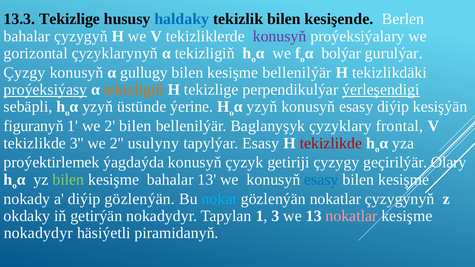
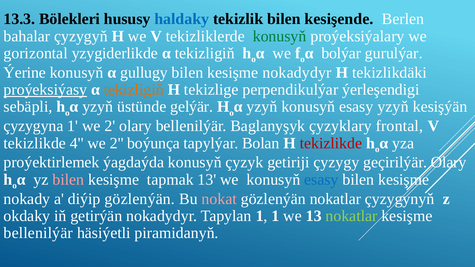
13.3 Tekizlige: Tekizlige -> Bölekleri (70, 19)
konusyň colour: purple -> green (280, 36)
çyzyklarynyň: çyzyklarynyň -> yzygiderlikde (115, 53)
Çyzgy: Çyzgy -> Ýerine (25, 73)
kesişme bellenilýär: bellenilýär -> nokadydyr (297, 73)
ýerleşendigi underline: present -> none (381, 90)
ýerine: ýerine -> gelýär (192, 107)
esasy diýip: diýip -> yzyň (393, 107)
figuranyň: figuranyň -> çyzygyna (33, 126)
2 bilen: bilen -> olary (135, 126)
tekizlikde 3: 3 -> 4 (77, 143)
usulyny: usulyny -> boýunça (154, 143)
tapylýar Esasy: Esasy -> Bolan (261, 143)
bilen colour: light green -> pink (68, 180)
kesişme bahalar: bahalar -> tapmak (170, 180)
nokat colour: light blue -> pink (219, 199)
1 3: 3 -> 1 (275, 216)
nokatlar colour: pink -> light green (351, 216)
nokadydyr: nokadydyr -> bellenilýär (38, 233)
